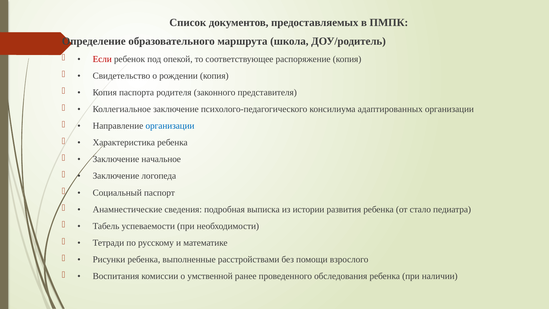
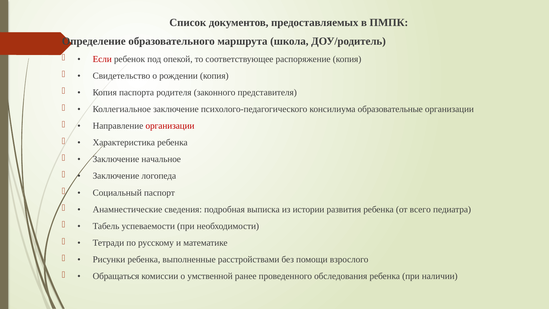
адаптированных: адаптированных -> образовательные (390, 109)
организации colour: blue -> red (170, 126)
стало: стало -> всего (420, 209)
Воспитания: Воспитания -> Обращаться (116, 276)
